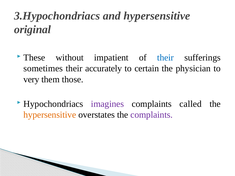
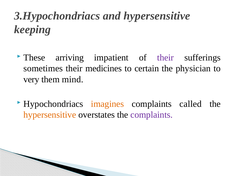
original: original -> keeping (32, 30)
without: without -> arriving (70, 58)
their colour: blue -> purple (166, 58)
accurately: accurately -> medicines (104, 69)
those: those -> mind (73, 79)
imagines colour: purple -> orange (107, 104)
